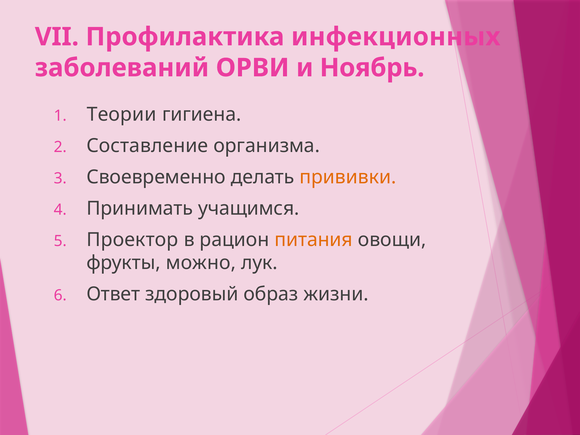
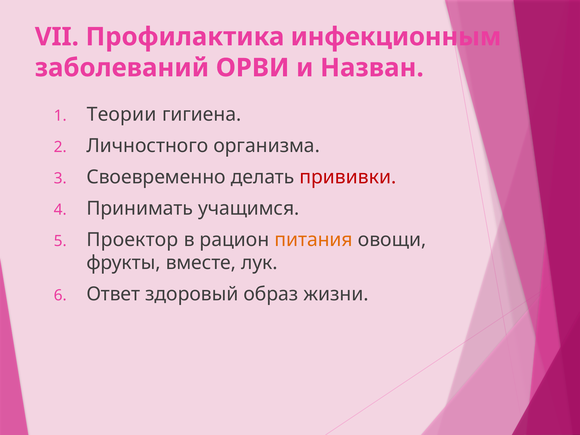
инфекционных: инфекционных -> инфекционным (396, 37)
Ноябрь: Ноябрь -> Назван (372, 68)
Составление: Составление -> Личностного (147, 146)
прививки colour: orange -> red (348, 177)
можно: можно -> вместе (201, 263)
